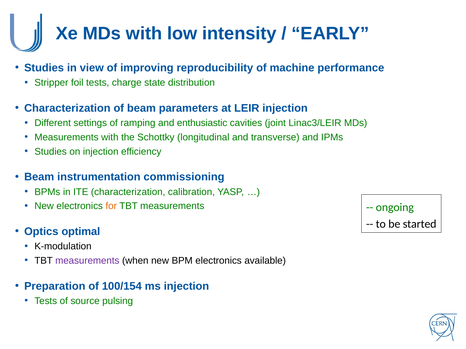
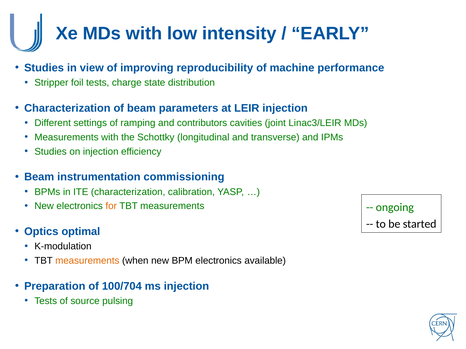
enthusiastic: enthusiastic -> contributors (202, 123)
measurements colour: purple -> orange (87, 261)
100/154: 100/154 -> 100/704 (122, 287)
